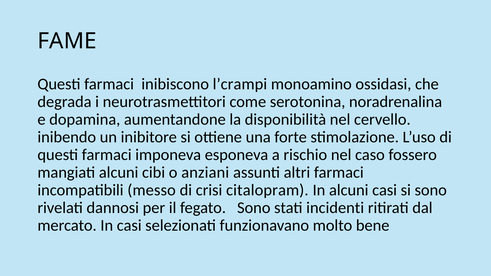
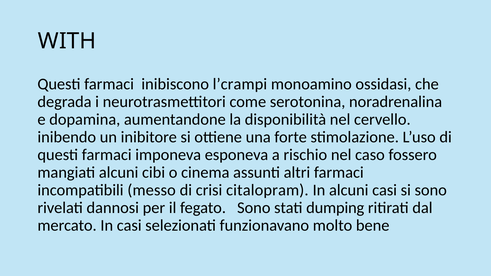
FAME: FAME -> WITH (67, 41)
anziani: anziani -> cinema (205, 173)
incidenti: incidenti -> dumping (335, 208)
